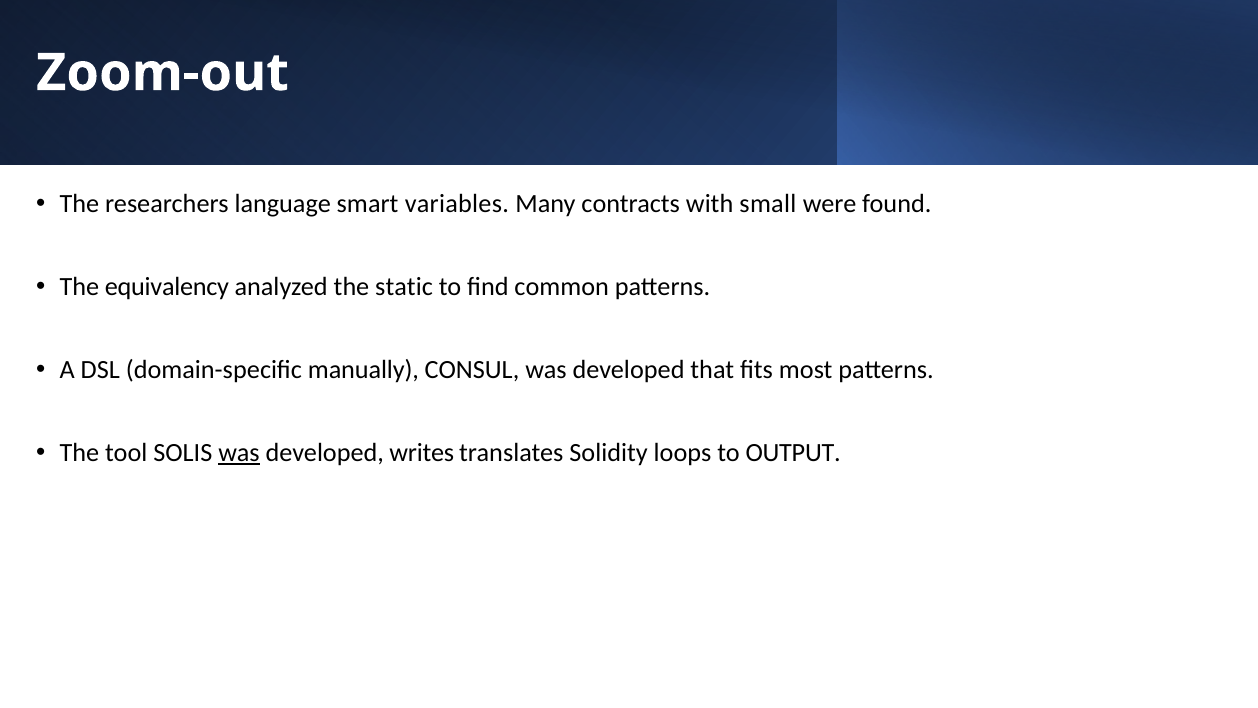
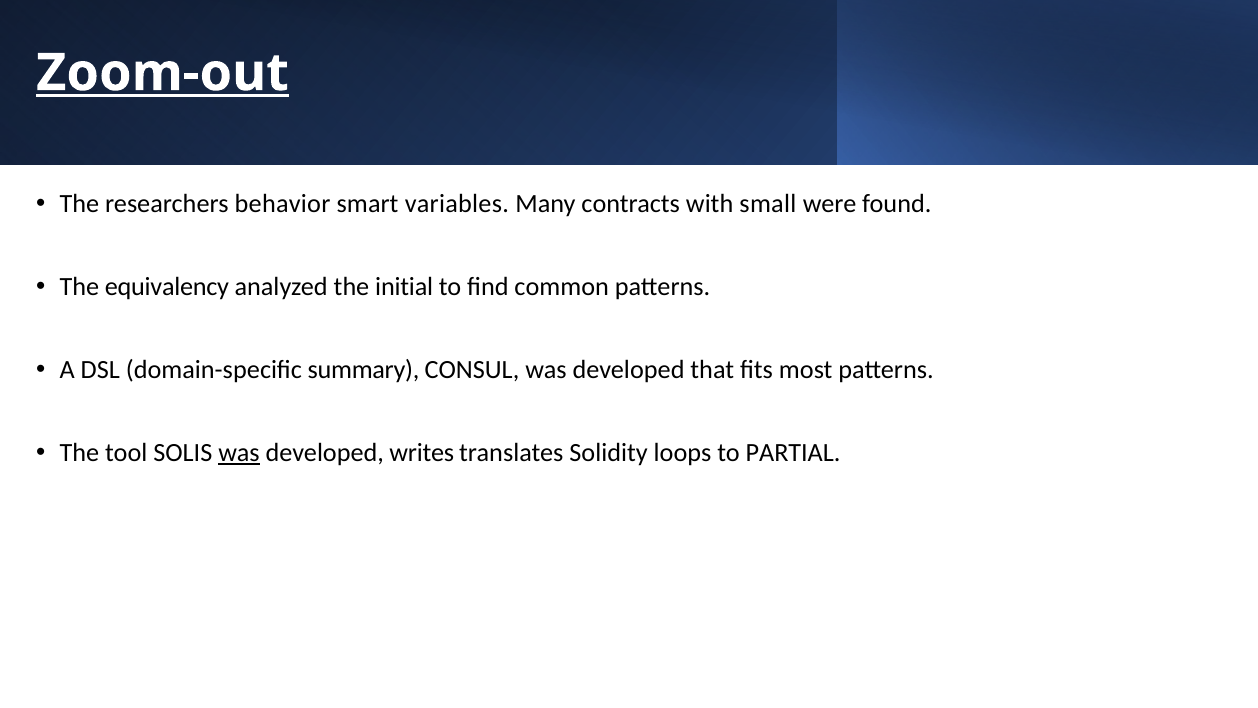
Zoom-out underline: none -> present (162, 73)
language: language -> behavior (283, 203)
static: static -> initial (404, 286)
manually: manually -> summary (364, 369)
OUTPUT: OUTPUT -> PARTIAL (793, 452)
